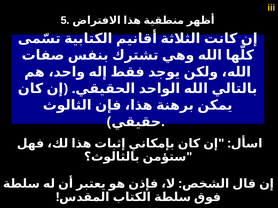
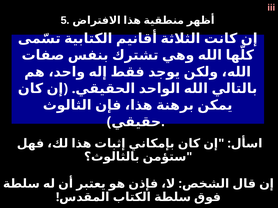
iii colour: yellow -> pink (271, 8)
